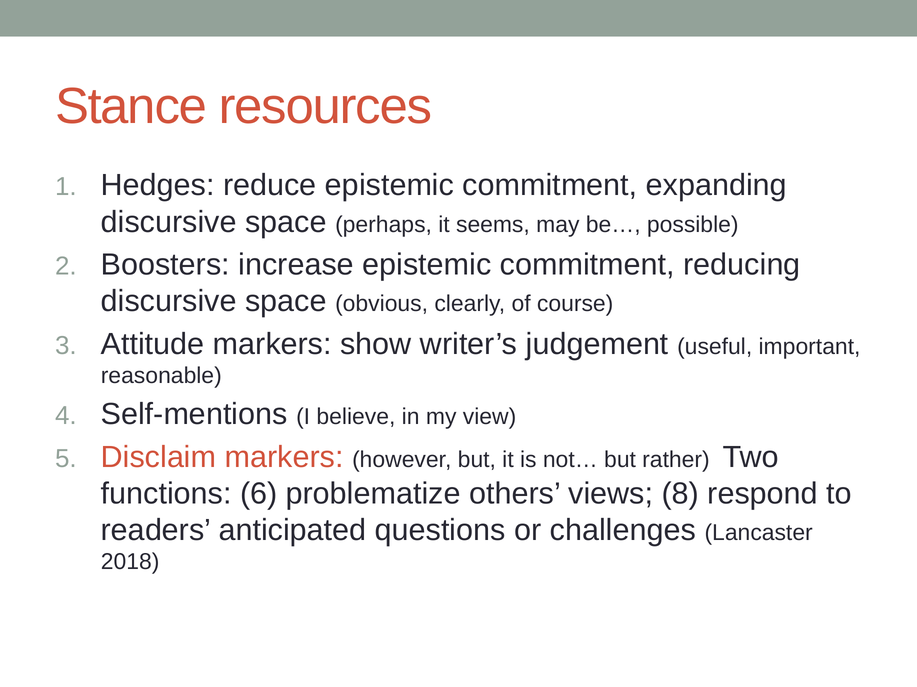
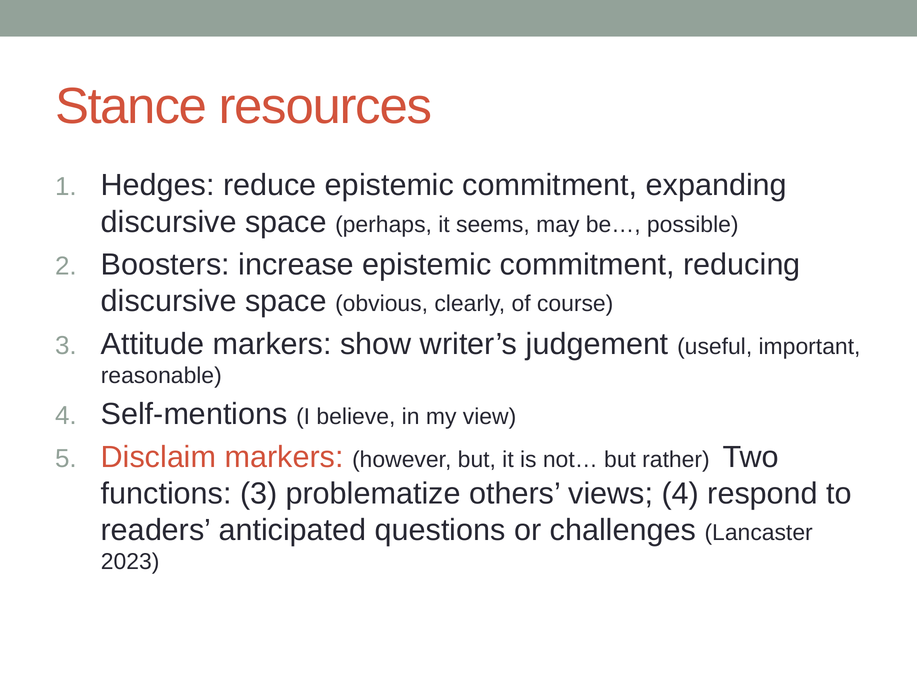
functions 6: 6 -> 3 (259, 494)
views 8: 8 -> 4 (680, 494)
2018: 2018 -> 2023 (130, 562)
